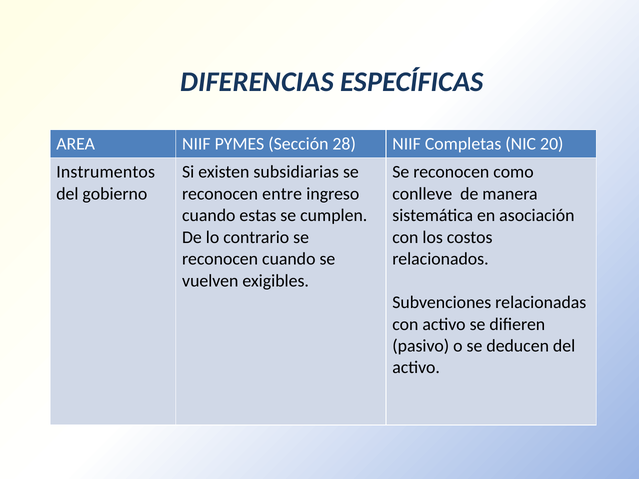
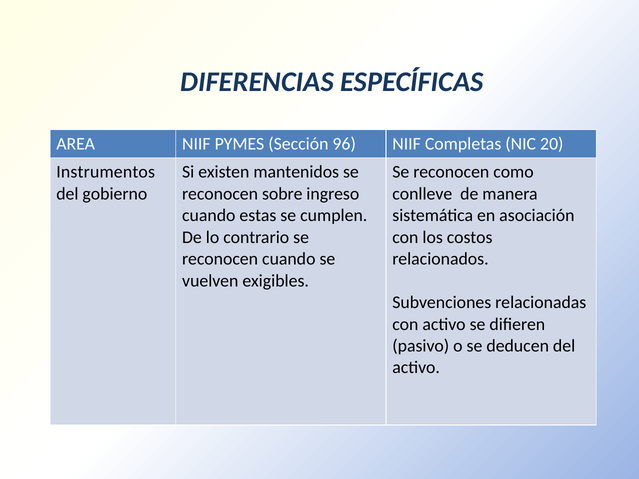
28: 28 -> 96 (344, 144)
subsidiarias: subsidiarias -> mantenidos (296, 172)
entre: entre -> sobre (282, 194)
